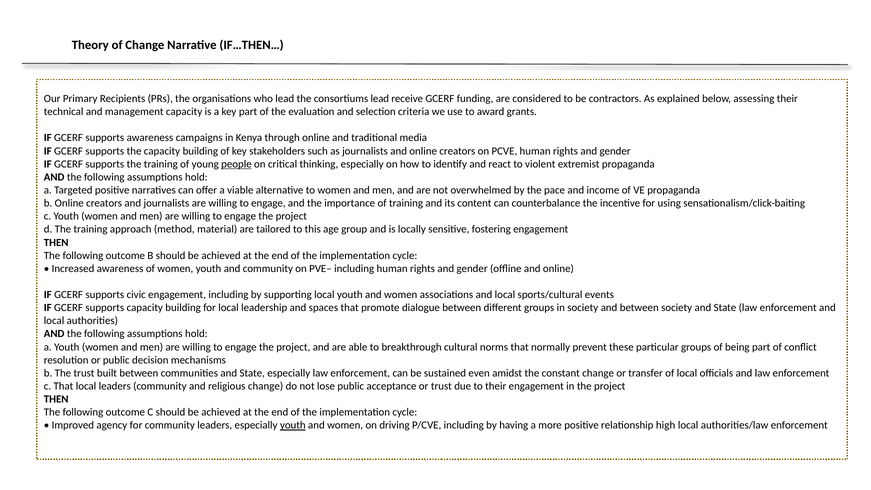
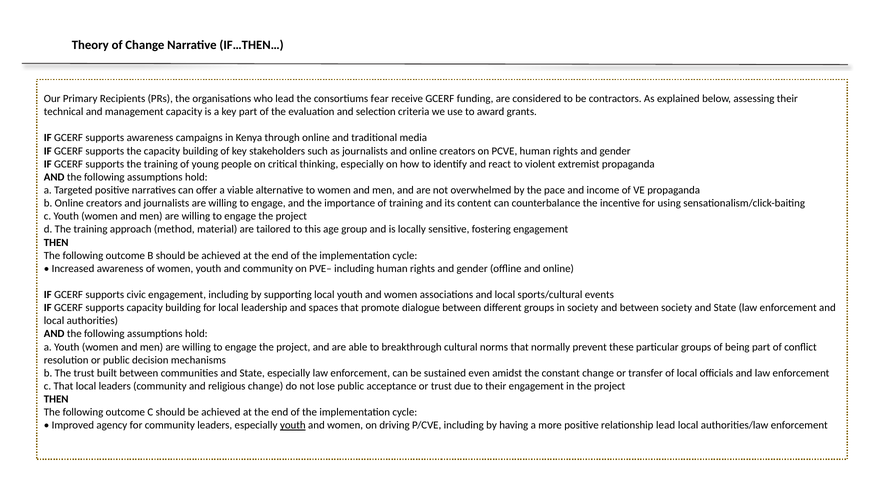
consortiums lead: lead -> fear (380, 99)
people underline: present -> none (236, 164)
relationship high: high -> lead (666, 425)
